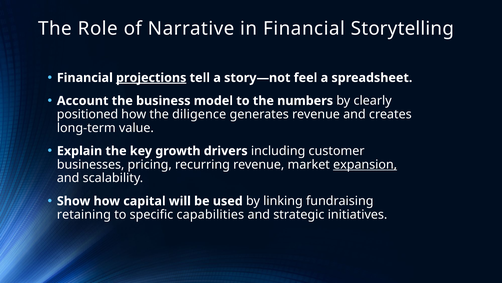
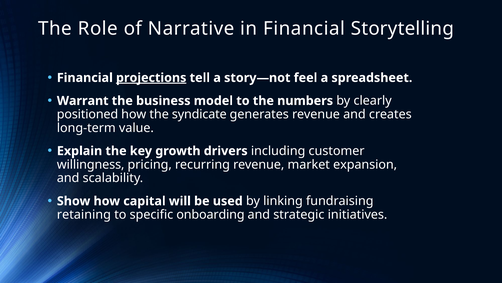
Account: Account -> Warrant (83, 101)
diligence: diligence -> syndicate (199, 114)
businesses: businesses -> willingness (91, 164)
expansion underline: present -> none (365, 164)
capabilities: capabilities -> onboarding (210, 214)
